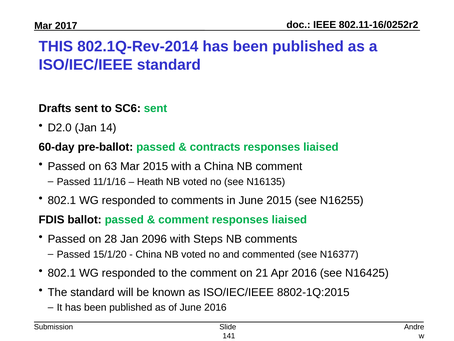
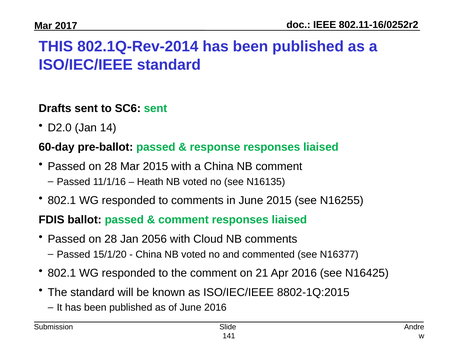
contracts: contracts -> response (215, 147)
63: 63 -> 28 (111, 166)
2096: 2096 -> 2056 (154, 239)
Steps: Steps -> Cloud (208, 239)
